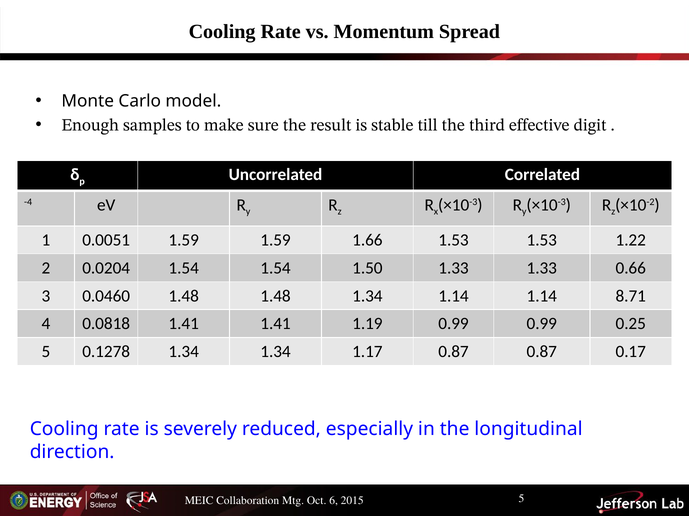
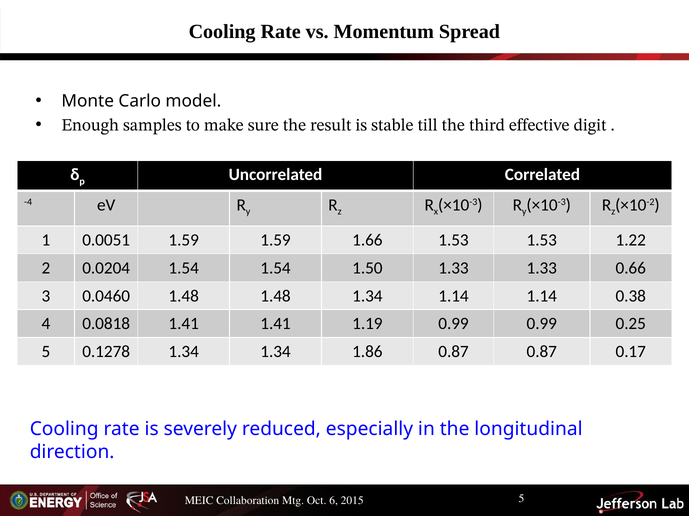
8.71: 8.71 -> 0.38 (631, 296)
1.17: 1.17 -> 1.86 (367, 352)
